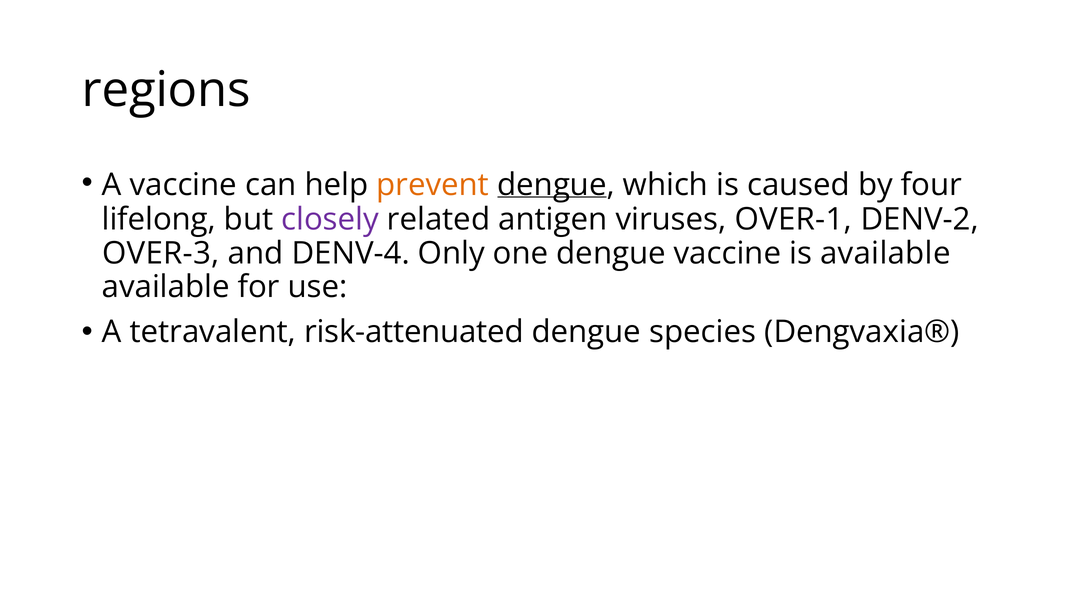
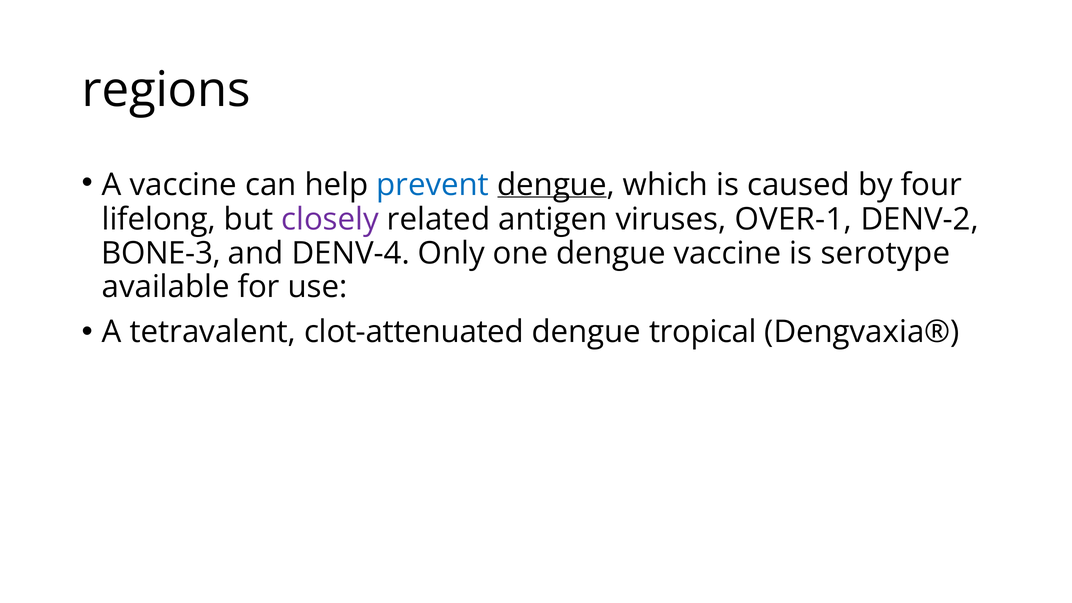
prevent colour: orange -> blue (433, 185)
OVER-3: OVER-3 -> BONE-3 (161, 253)
is available: available -> serotype (885, 253)
risk-attenuated: risk-attenuated -> clot-attenuated (414, 332)
species: species -> tropical (703, 332)
